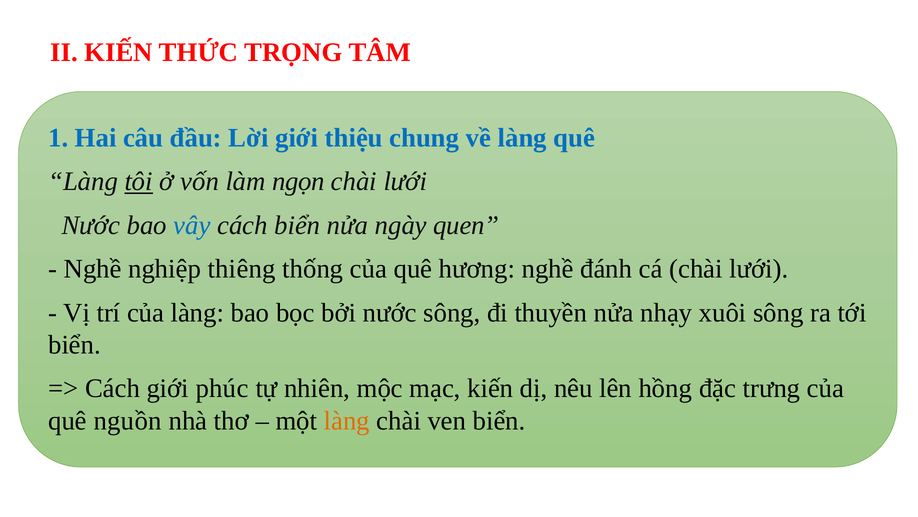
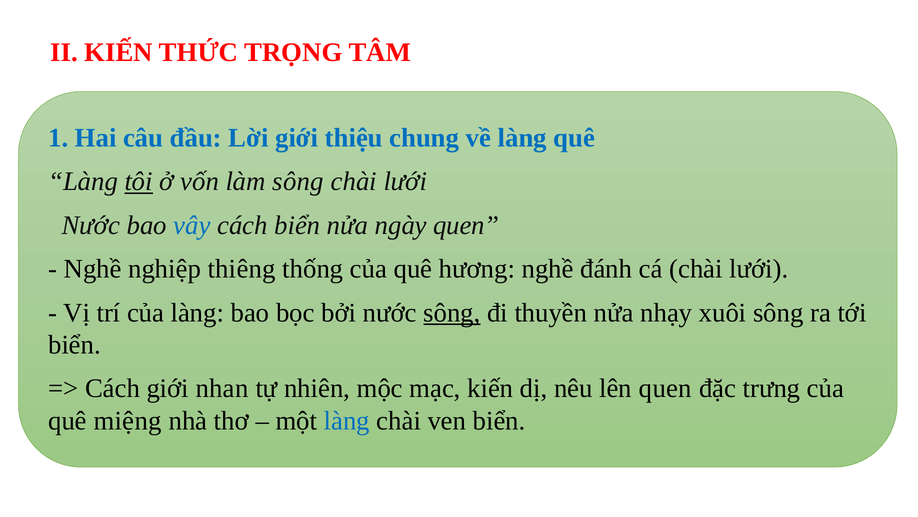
làm ngọn: ngọn -> sông (298, 181)
sông underline: none -> present (452, 312)
phúc: phúc -> nhan (222, 388)
lên hồng: hồng -> quen (665, 388)
nguồn: nguồn -> miệng (128, 420)
làng colour: orange -> blue (347, 420)
